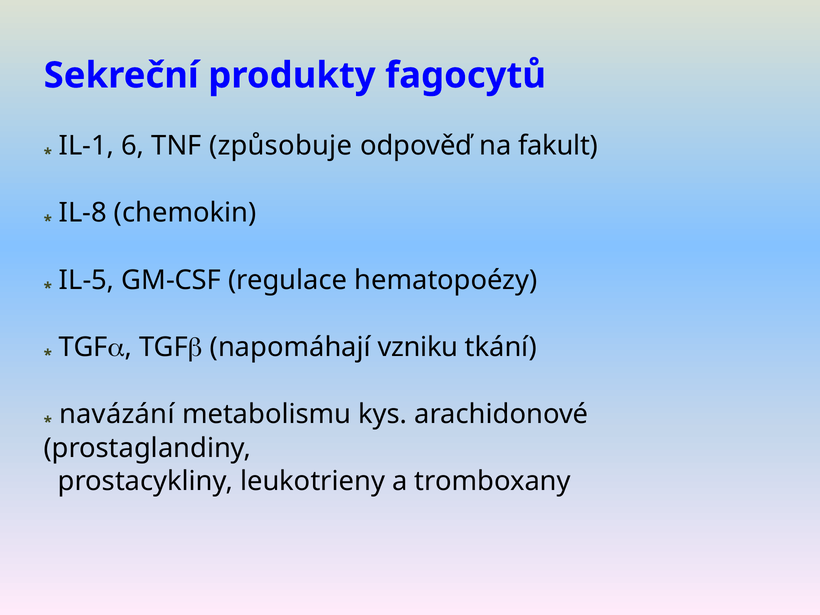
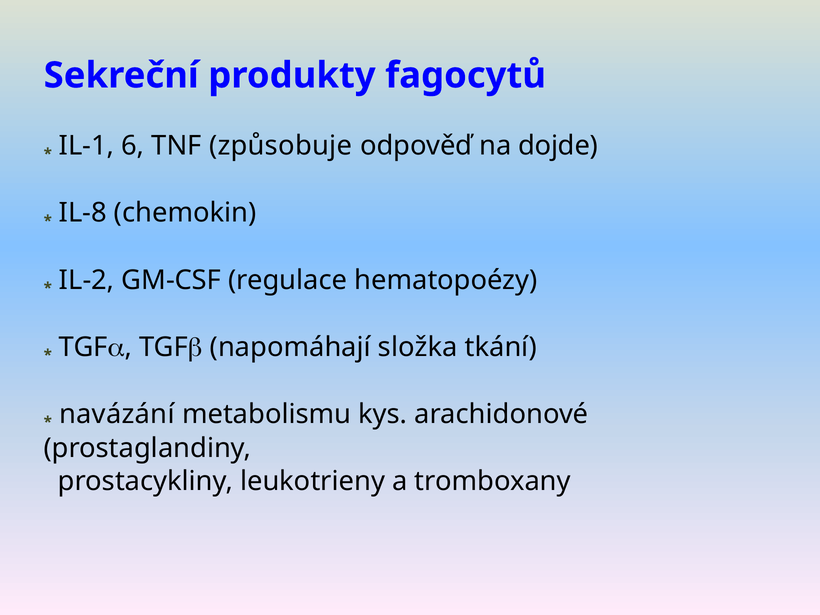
fakult: fakult -> dojde (558, 146)
IL-5: IL-5 -> IL-2 (87, 280)
vzniku: vzniku -> složka (418, 347)
